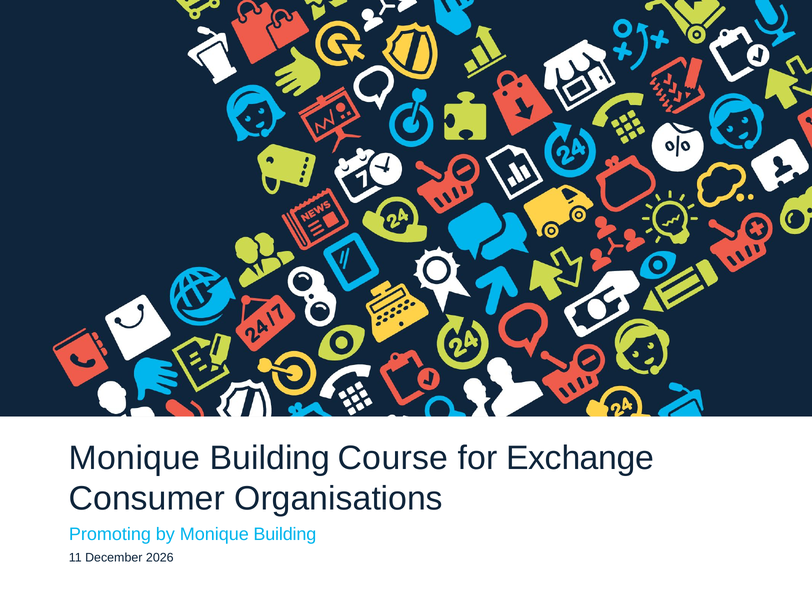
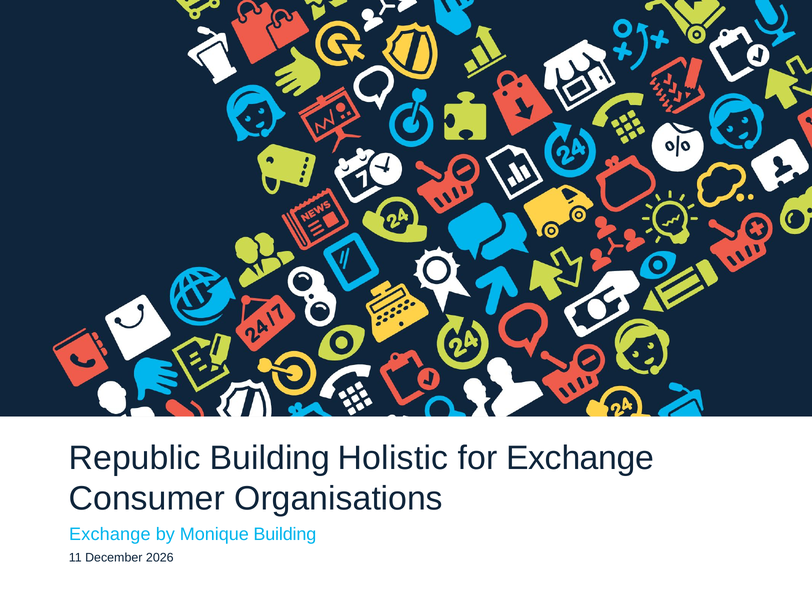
Monique: Monique -> Republic (135, 458)
Course: Course -> Holistic (393, 458)
Promoting: Promoting -> Exchange (110, 534)
